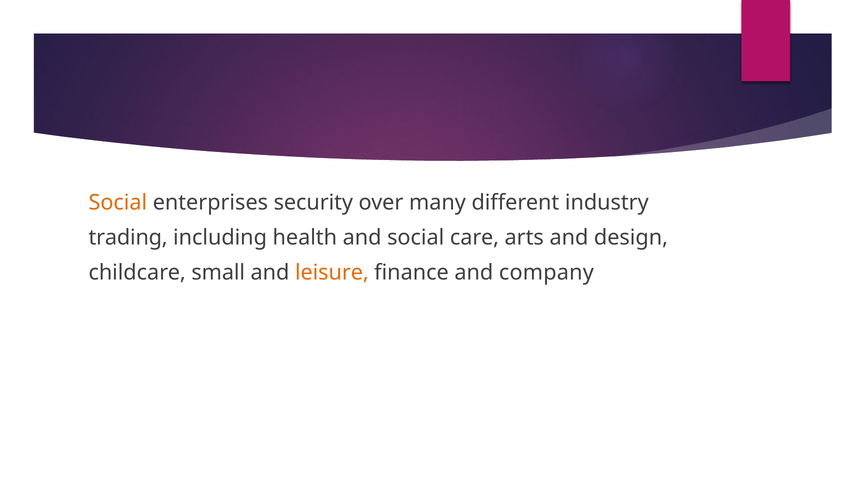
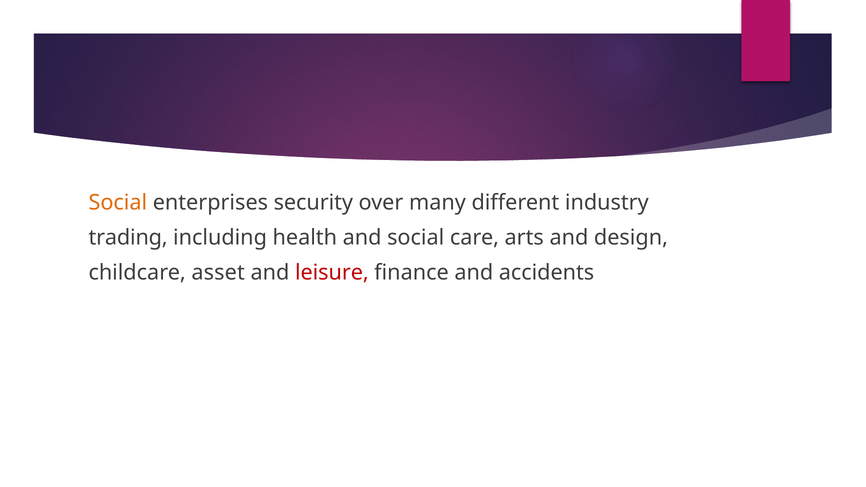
small: small -> asset (218, 273)
leisure colour: orange -> red (332, 273)
company: company -> accidents (547, 273)
